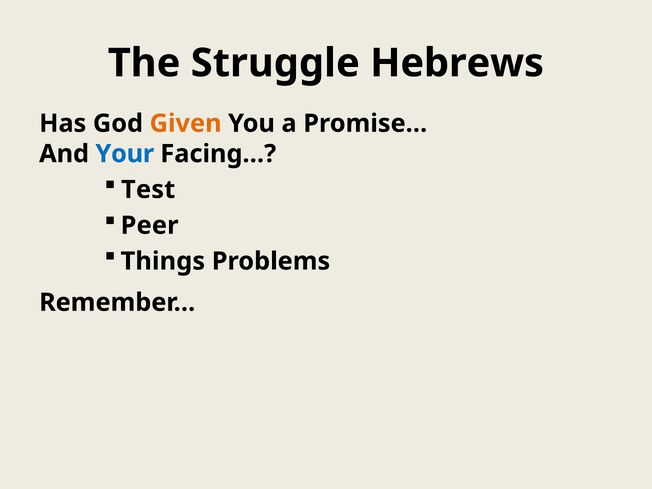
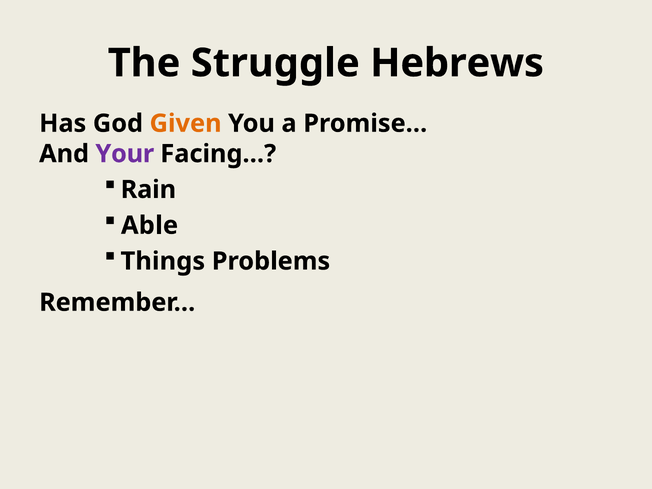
Your colour: blue -> purple (125, 154)
Test: Test -> Rain (148, 190)
Peer: Peer -> Able (150, 225)
